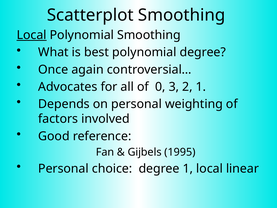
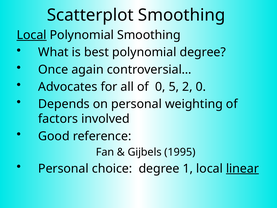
3: 3 -> 5 (174, 87)
2 1: 1 -> 0 (201, 87)
linear underline: none -> present (242, 168)
